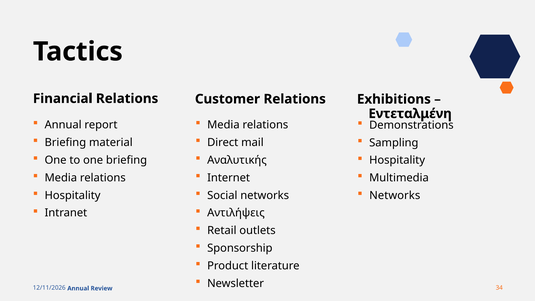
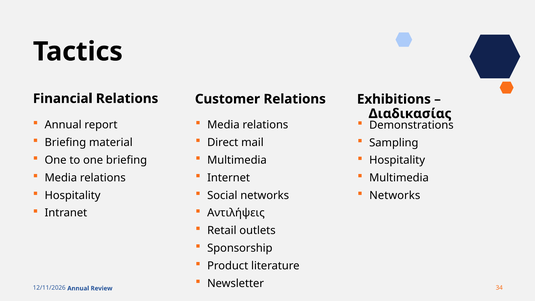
Εντεταλμένη: Εντεταλμένη -> Διαδικασίας (410, 114)
Αναλυτικής: Αναλυτικής -> Multimedia (237, 160)
